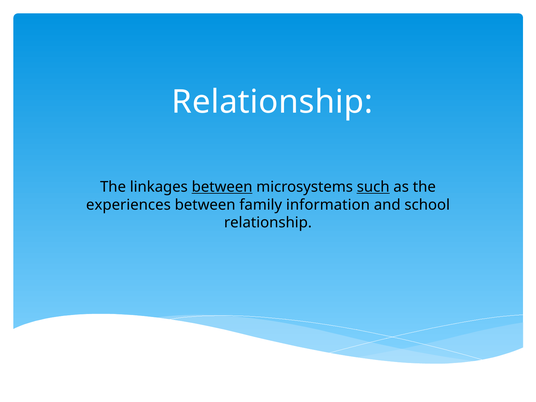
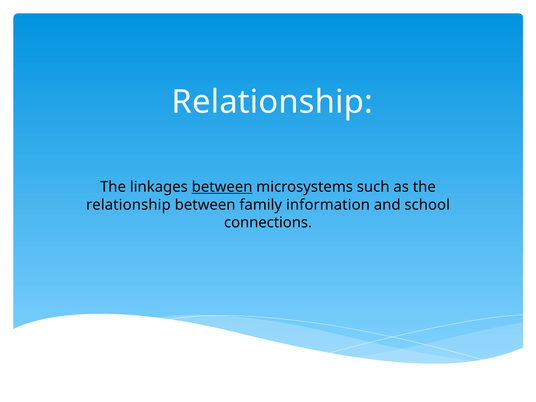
such underline: present -> none (373, 187)
experiences: experiences -> relationship (128, 205)
relationship: relationship -> connections (268, 223)
